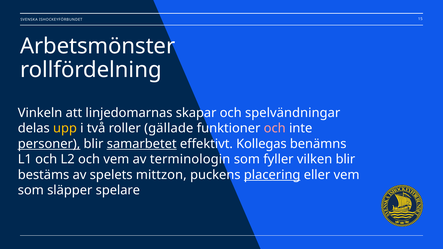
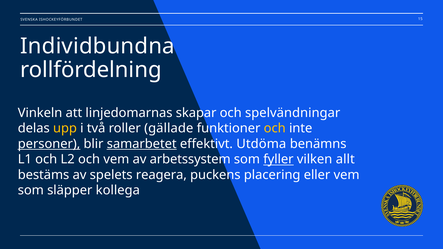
Arbetsmönster: Arbetsmönster -> Individbundna (97, 46)
och colour: pink -> yellow (275, 128)
Kollegas: Kollegas -> Utdöma (261, 144)
terminologin: terminologin -> arbetssystem (190, 159)
fyller underline: none -> present (278, 159)
vilken blir: blir -> allt (345, 159)
mittzon: mittzon -> reagera (161, 175)
placering underline: present -> none (272, 175)
spelare: spelare -> kollega (118, 191)
